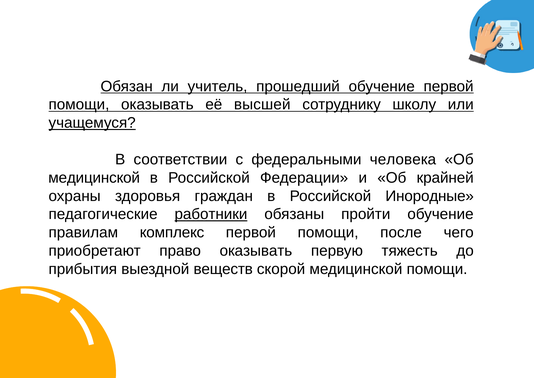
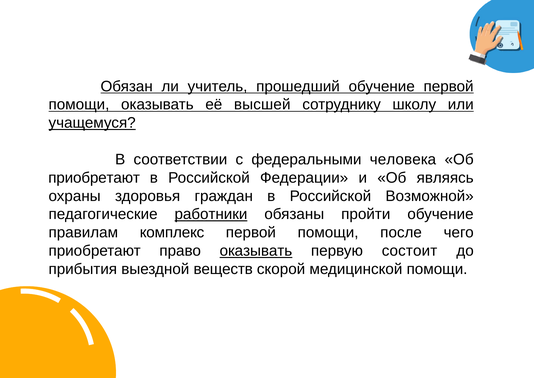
медицинской: медицинской -> приобретают (94, 178)
крайней: крайней -> являясь (445, 178)
Инородные: Инородные -> Возможной (430, 196)
оказывать underline: none -> present (256, 251)
тяжесть: тяжесть -> состоит (410, 251)
